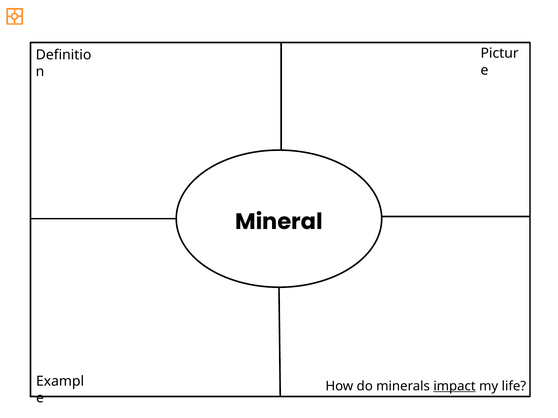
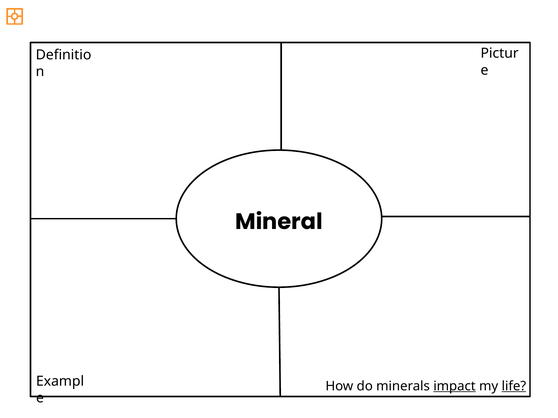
life underline: none -> present (514, 387)
